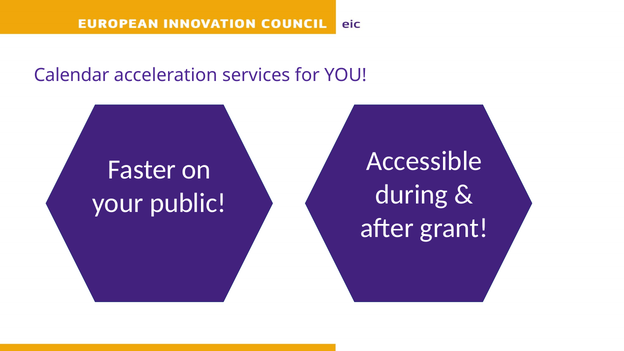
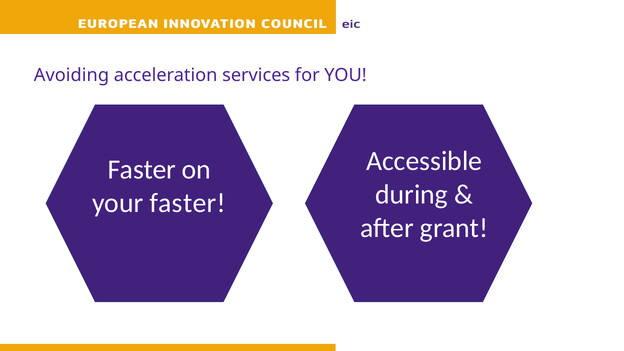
Calendar: Calendar -> Avoiding (71, 75)
your public: public -> faster (188, 203)
